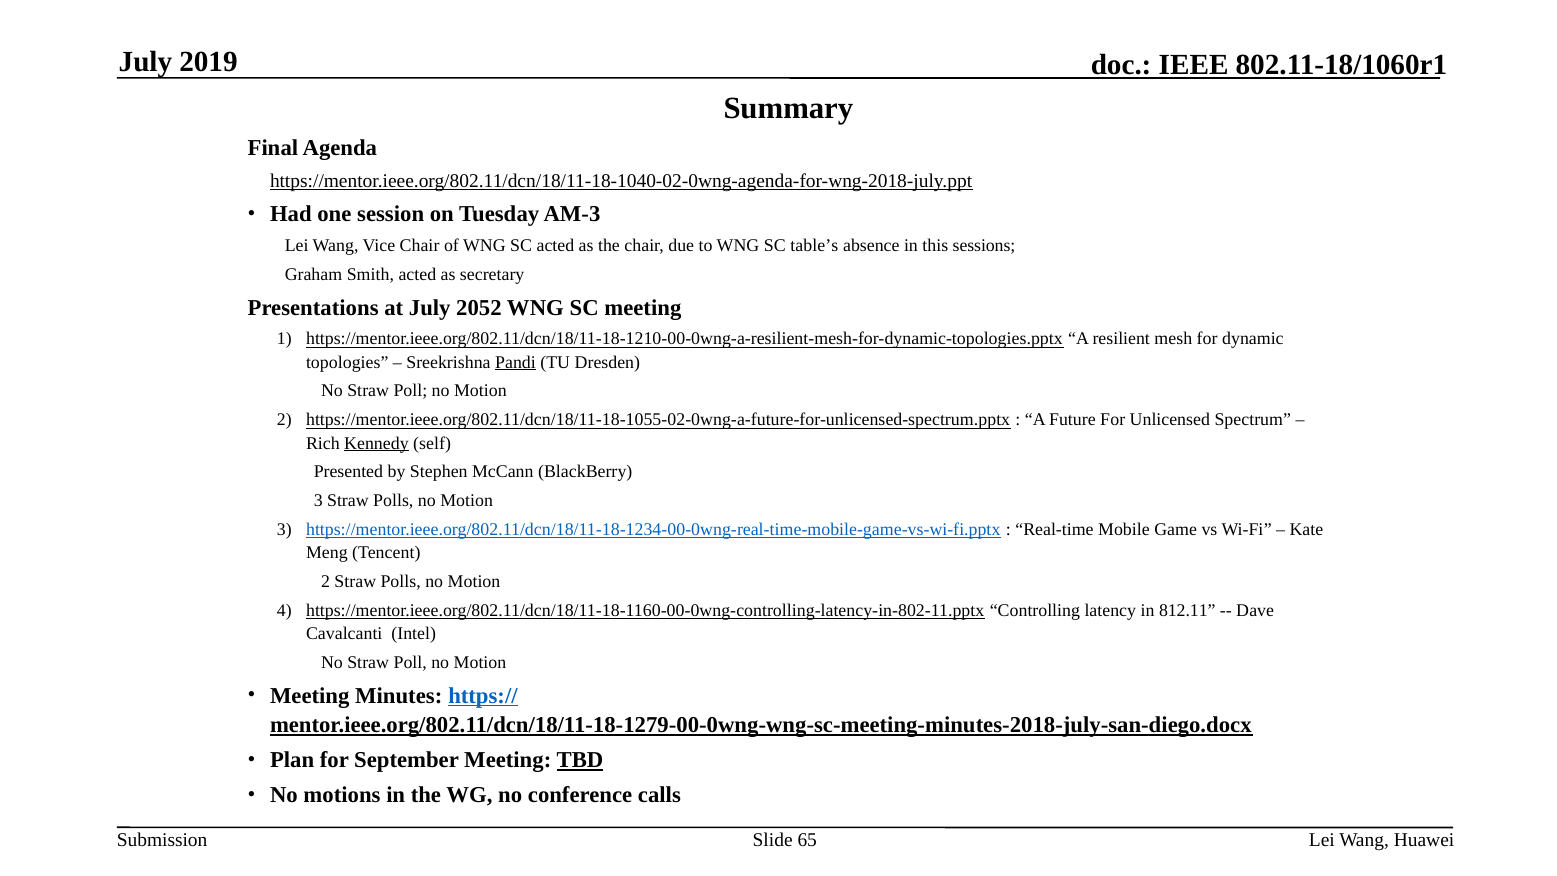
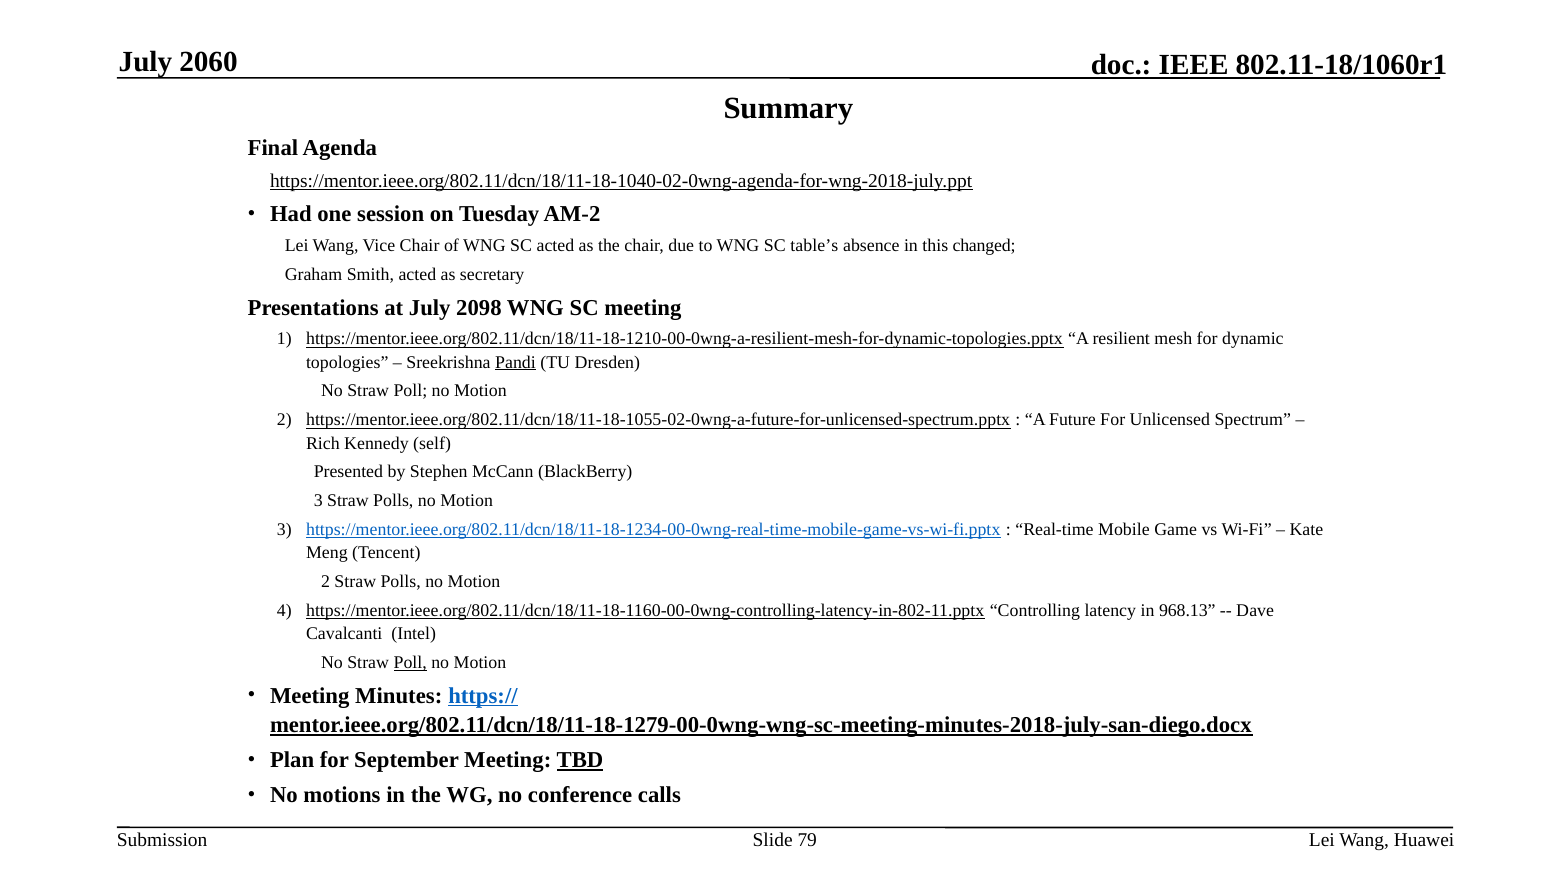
2019: 2019 -> 2060 (208, 62)
AM-3: AM-3 -> AM-2 (572, 214)
sessions: sessions -> changed (984, 246)
2052: 2052 -> 2098 (479, 307)
Kennedy underline: present -> none (376, 443)
812.11: 812.11 -> 968.13 (1187, 611)
Poll underline: none -> present (410, 663)
65: 65 -> 79 (807, 840)
